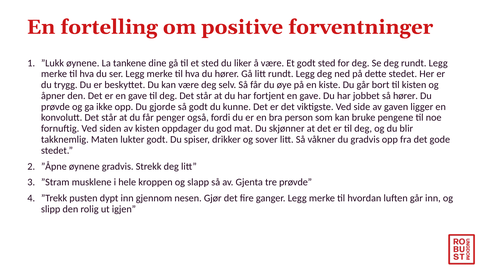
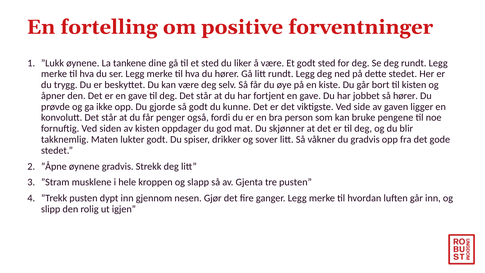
tre prøvde: prøvde -> pusten (295, 182)
